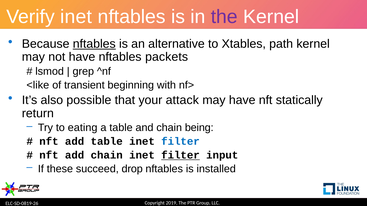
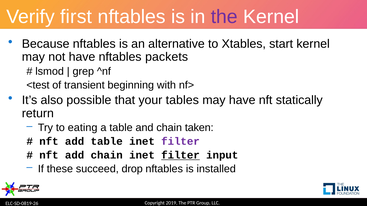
Verify inet: inet -> first (76, 17)
nftables underline: present -> none (94, 44)
path: path -> start (281, 44)
<like: <like -> <test (38, 85)
attack: attack -> tables (182, 100)
being: being -> taken (199, 128)
filter colour: blue -> purple (180, 142)
